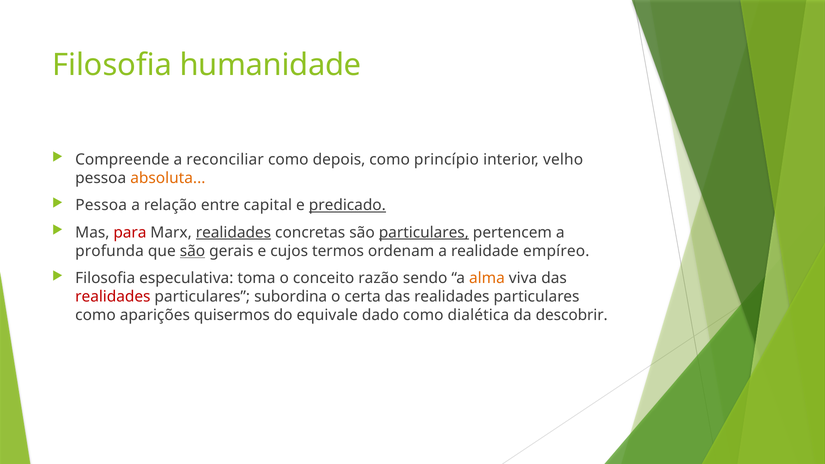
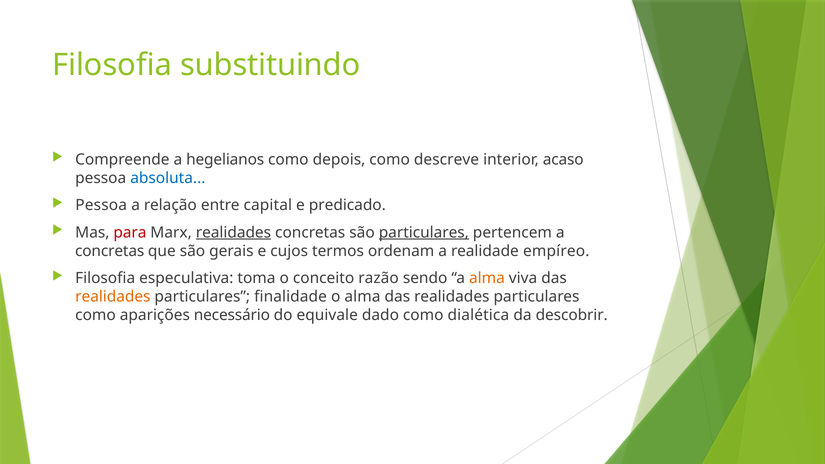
humanidade: humanidade -> substituindo (270, 65)
reconciliar: reconciliar -> hegelianos (225, 160)
princípio: princípio -> descreve (447, 160)
velho: velho -> acaso (563, 160)
absoluta colour: orange -> blue (168, 178)
predicado underline: present -> none (347, 205)
profunda: profunda -> concretas (110, 251)
são underline: present -> none (193, 251)
realidades colour: red -> orange (113, 297)
subordina: subordina -> finalidade (291, 297)
o certa: certa -> alma (362, 297)
quisermos: quisermos -> necessário (232, 315)
